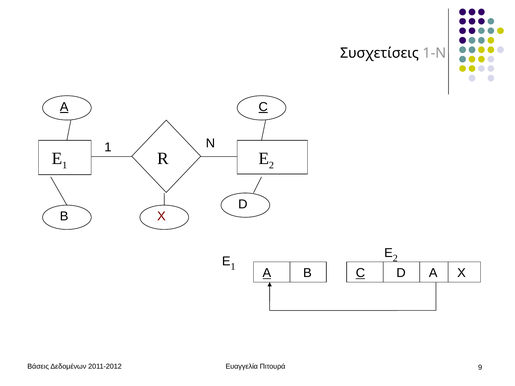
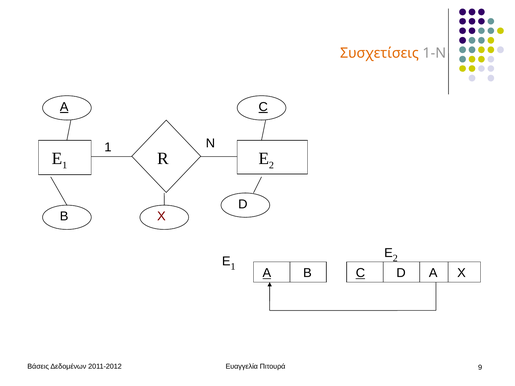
Συσχετίσεις colour: black -> orange (379, 53)
